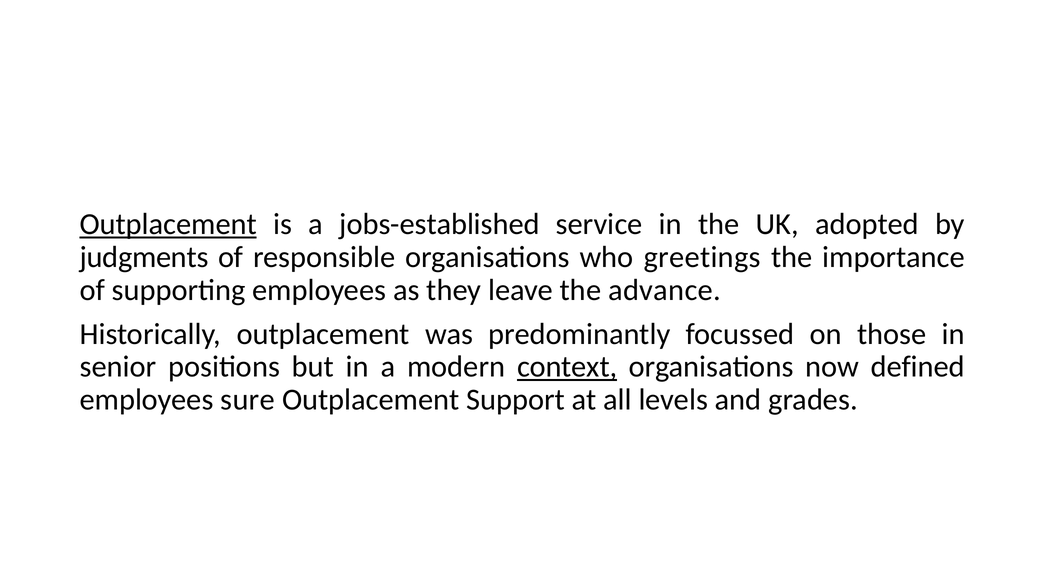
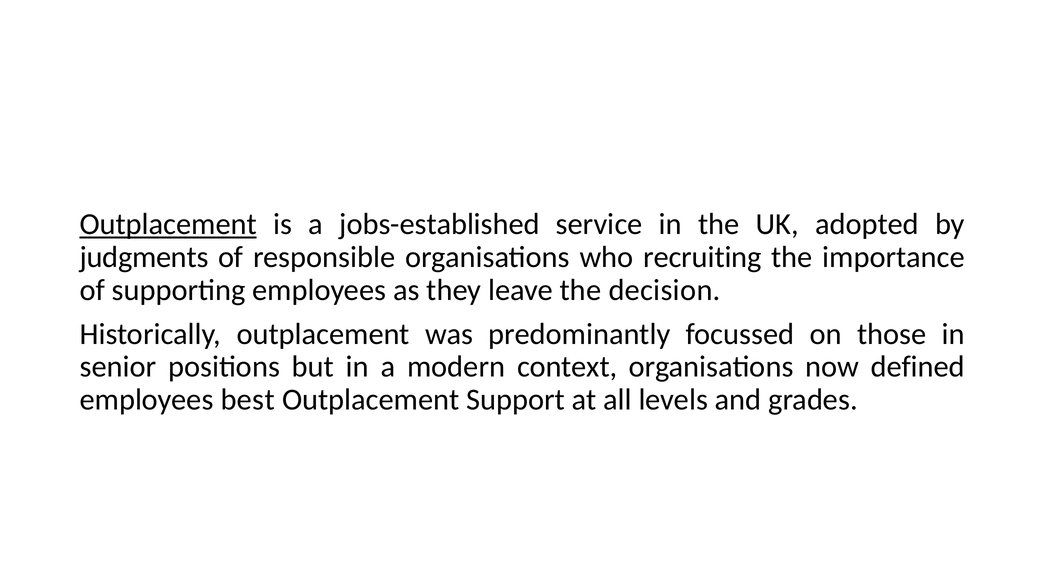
greetings: greetings -> recruiting (702, 257)
advance: advance -> decision (665, 290)
context underline: present -> none (567, 367)
sure: sure -> best (248, 400)
